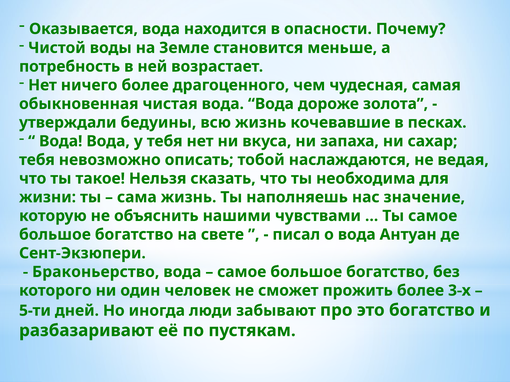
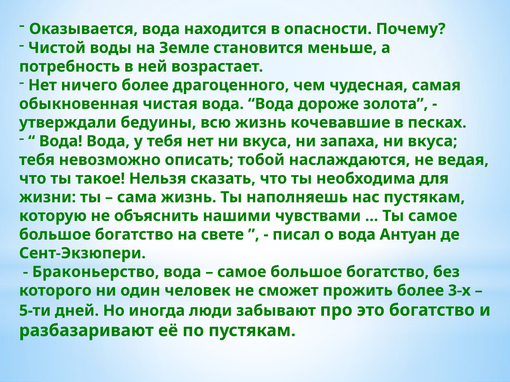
запаха ни сахар: сахар -> вкуса (433, 141)
нас значение: значение -> пустякам (424, 197)
